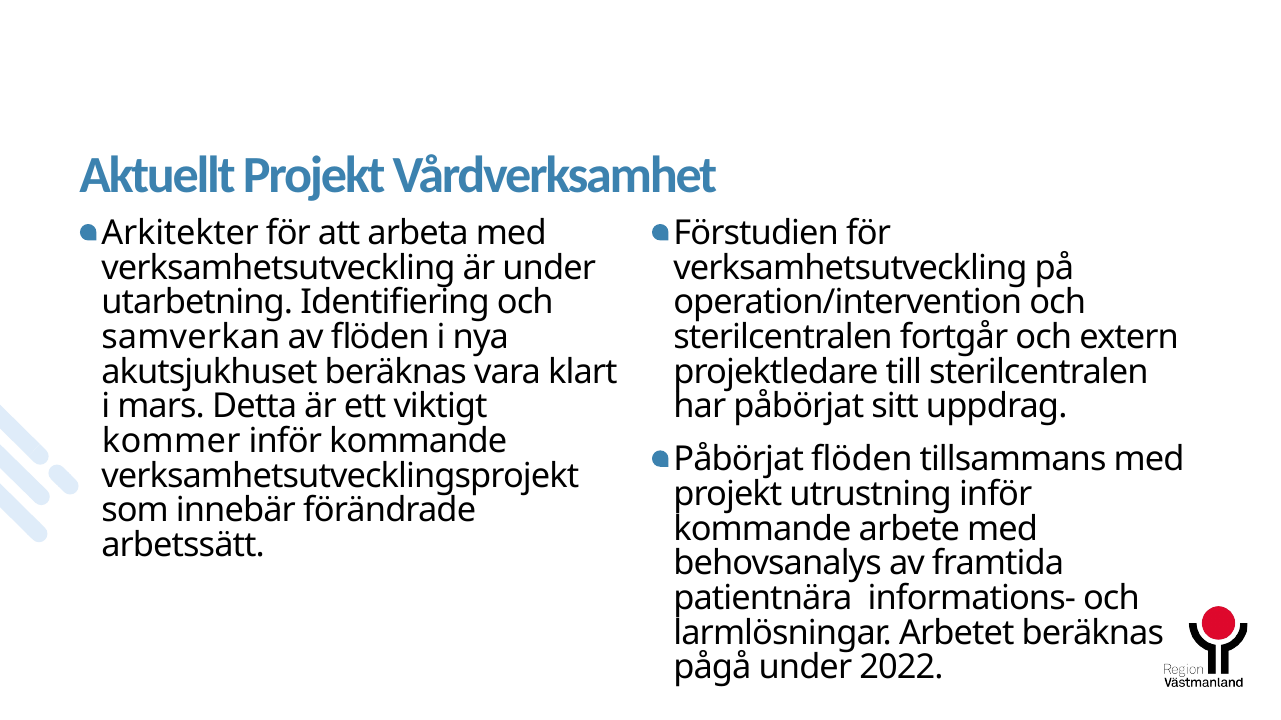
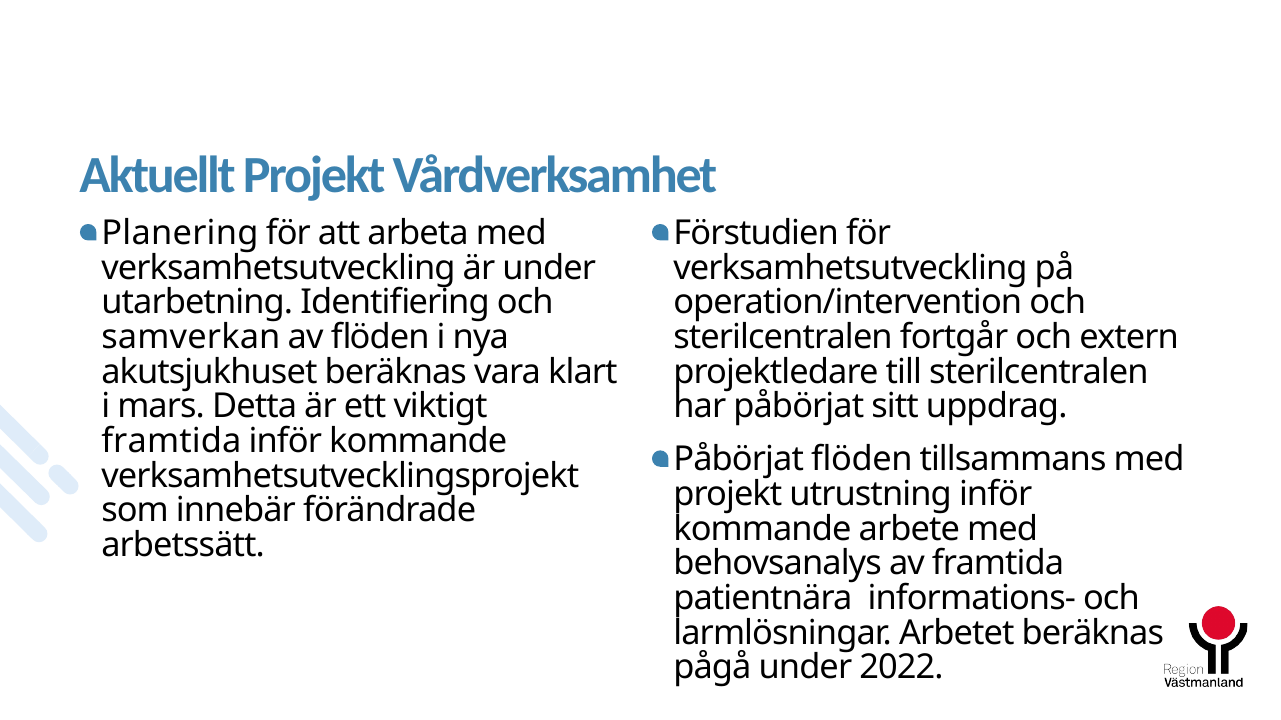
Arkitekter: Arkitekter -> Planering (180, 233)
kommer: kommer -> framtida (171, 441)
